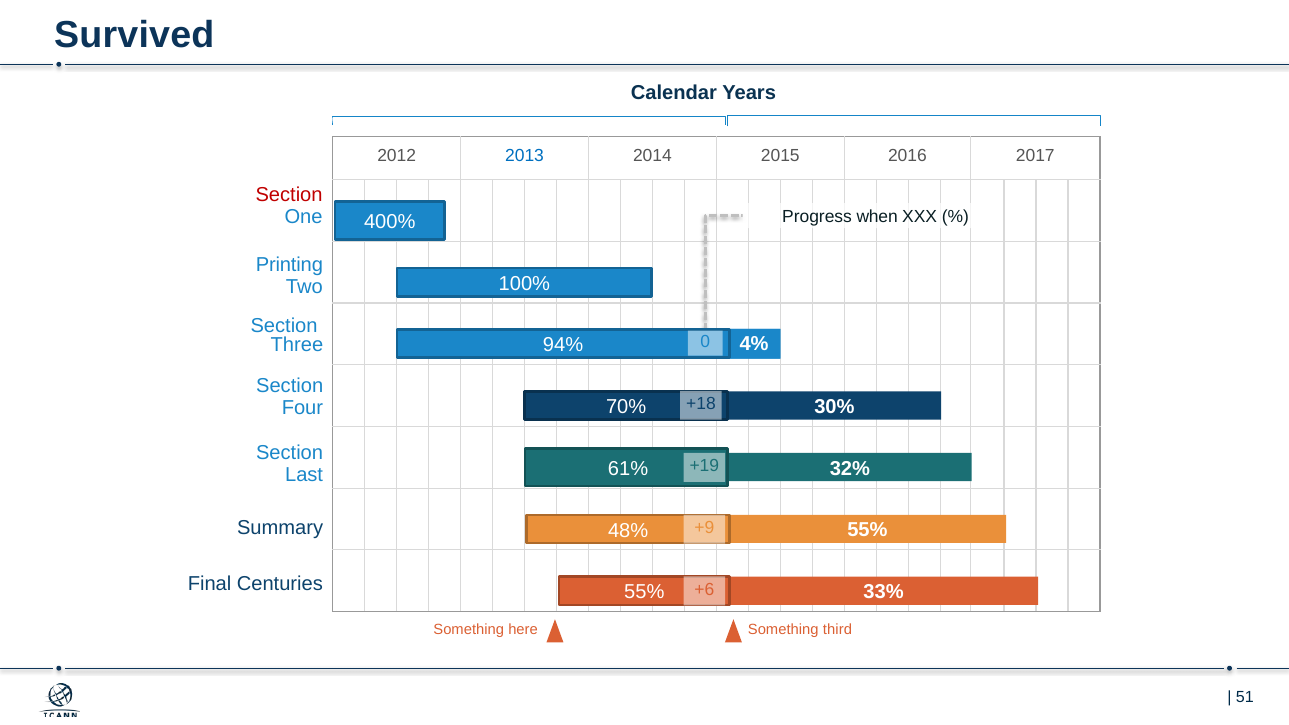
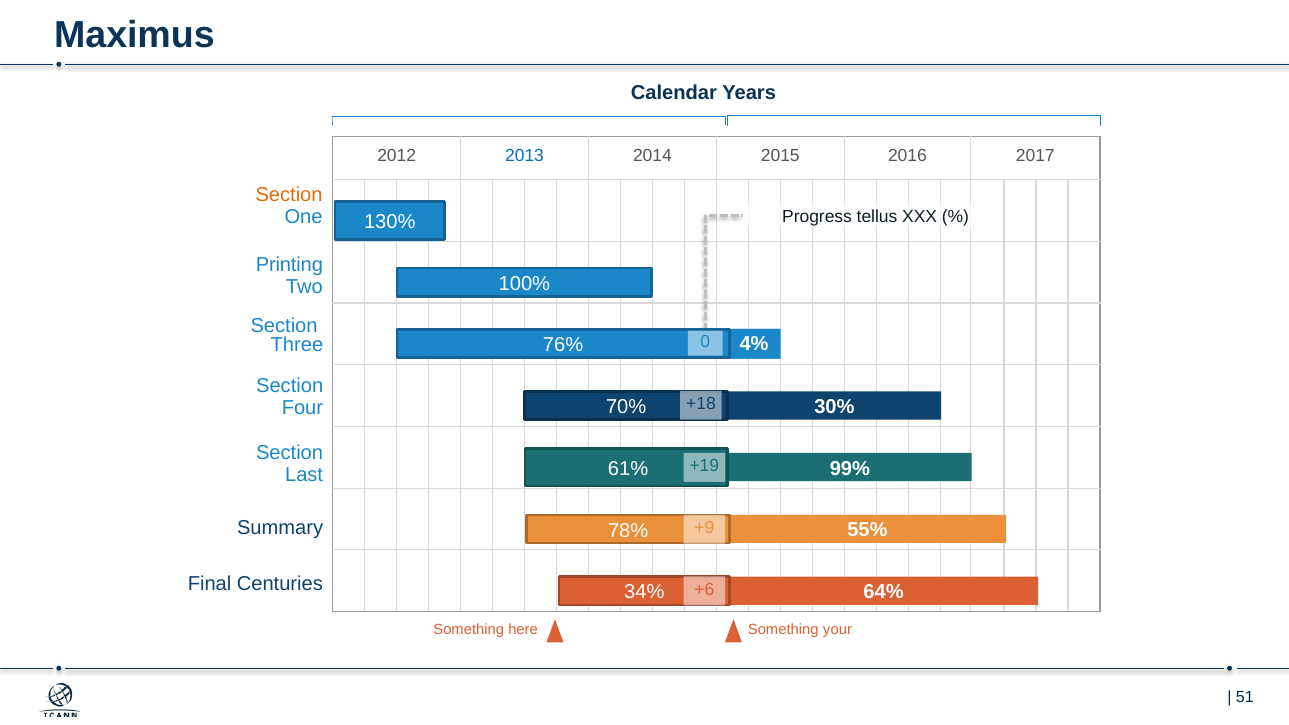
Survived: Survived -> Maximus (134, 35)
Section colour: red -> orange (289, 195)
when: when -> tellus (877, 217)
400%: 400% -> 130% (390, 222)
94%: 94% -> 76% (563, 345)
32%: 32% -> 99% (850, 469)
48%: 48% -> 78% (628, 530)
33%: 33% -> 64% (884, 592)
55%: 55% -> 34% (644, 592)
third: third -> your (838, 630)
